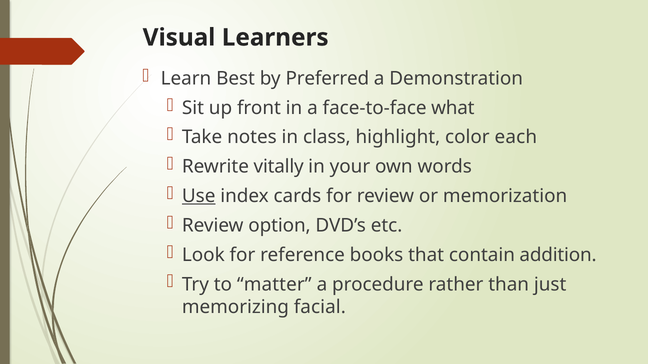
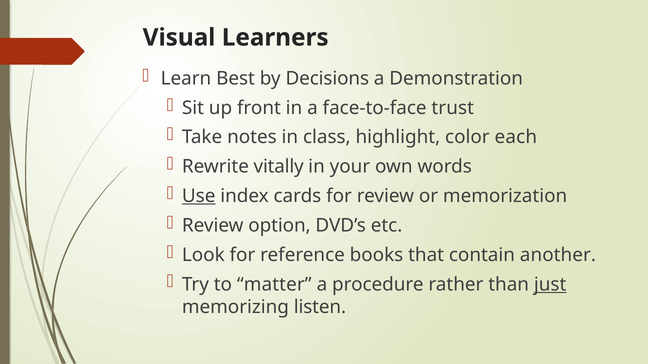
Preferred: Preferred -> Decisions (327, 79)
what: what -> trust (453, 108)
addition: addition -> another (558, 255)
just underline: none -> present (550, 285)
facial: facial -> listen (320, 307)
